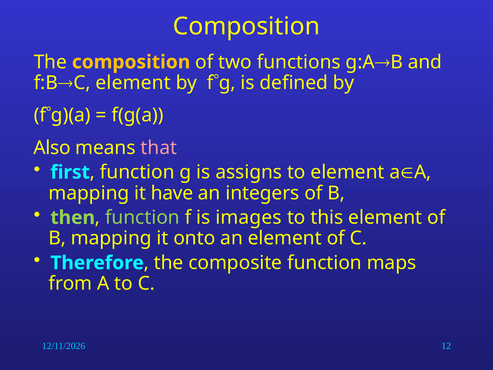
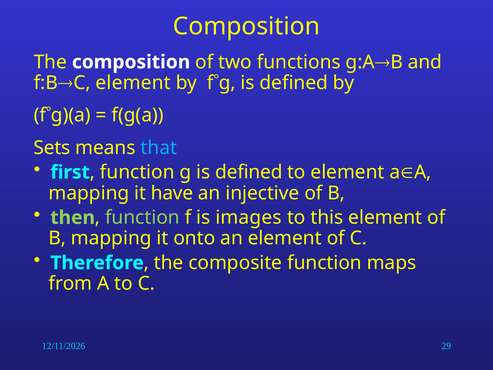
composition colour: yellow -> white (131, 62)
Also: Also -> Sets (52, 148)
that colour: pink -> light blue (159, 148)
function g is assigns: assigns -> defined (249, 172)
integers: integers -> injective (262, 193)
12: 12 -> 29 (446, 346)
